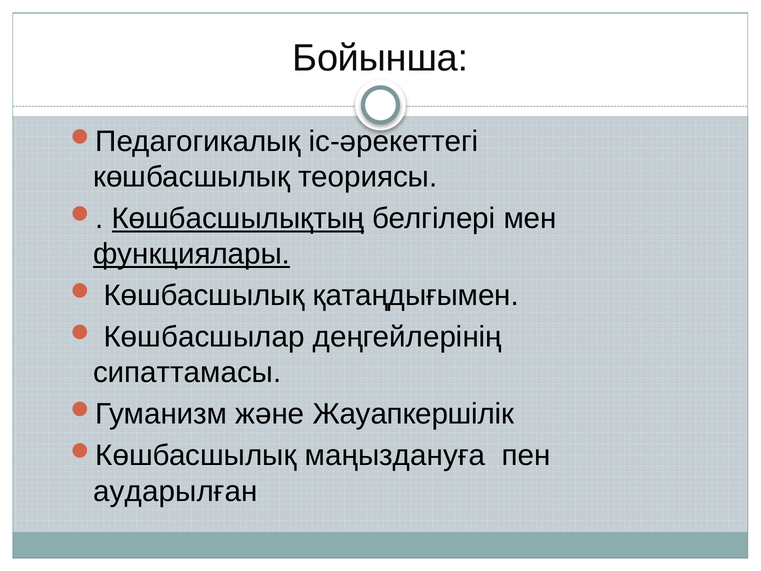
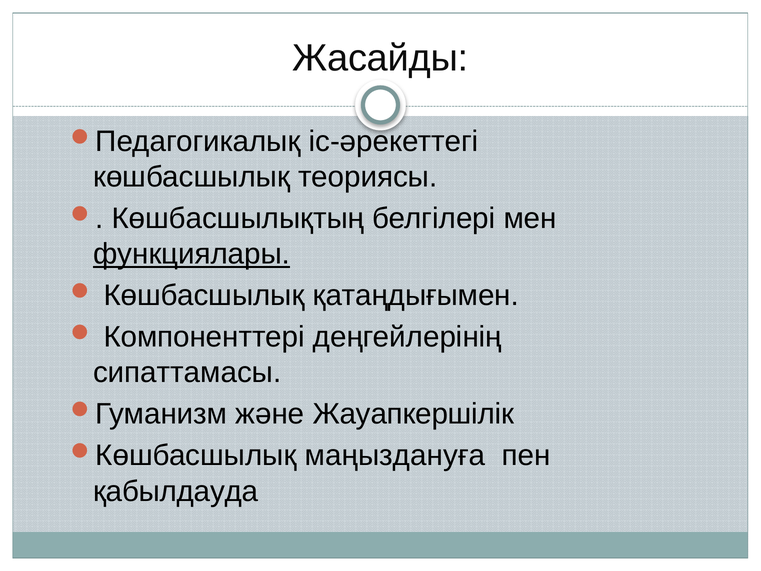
Бойынша: Бойынша -> Жасайды (380, 58)
Көшбасшылықтың underline: present -> none (238, 219)
Көшбасшылар: Көшбасшылар -> Компоненттері (204, 337)
аударылған: аударылған -> қабылдауда (176, 491)
